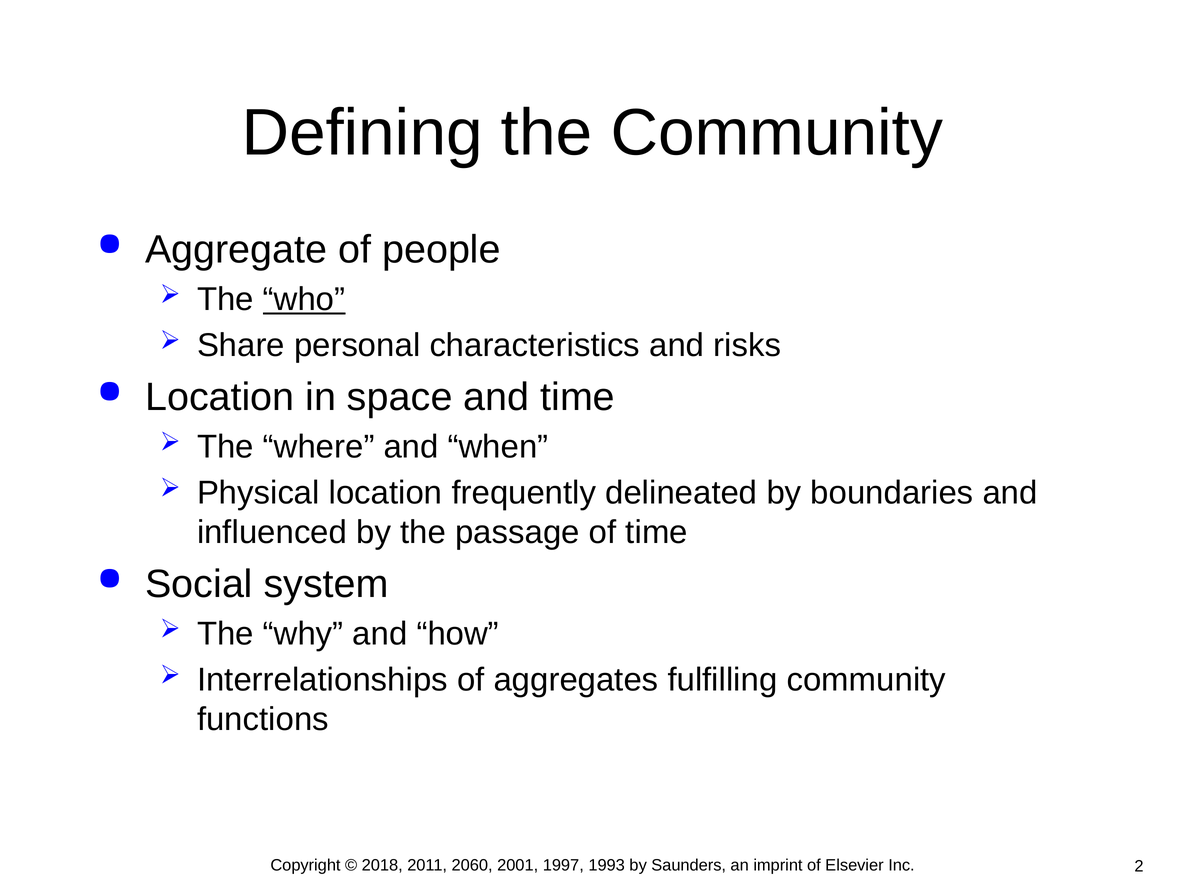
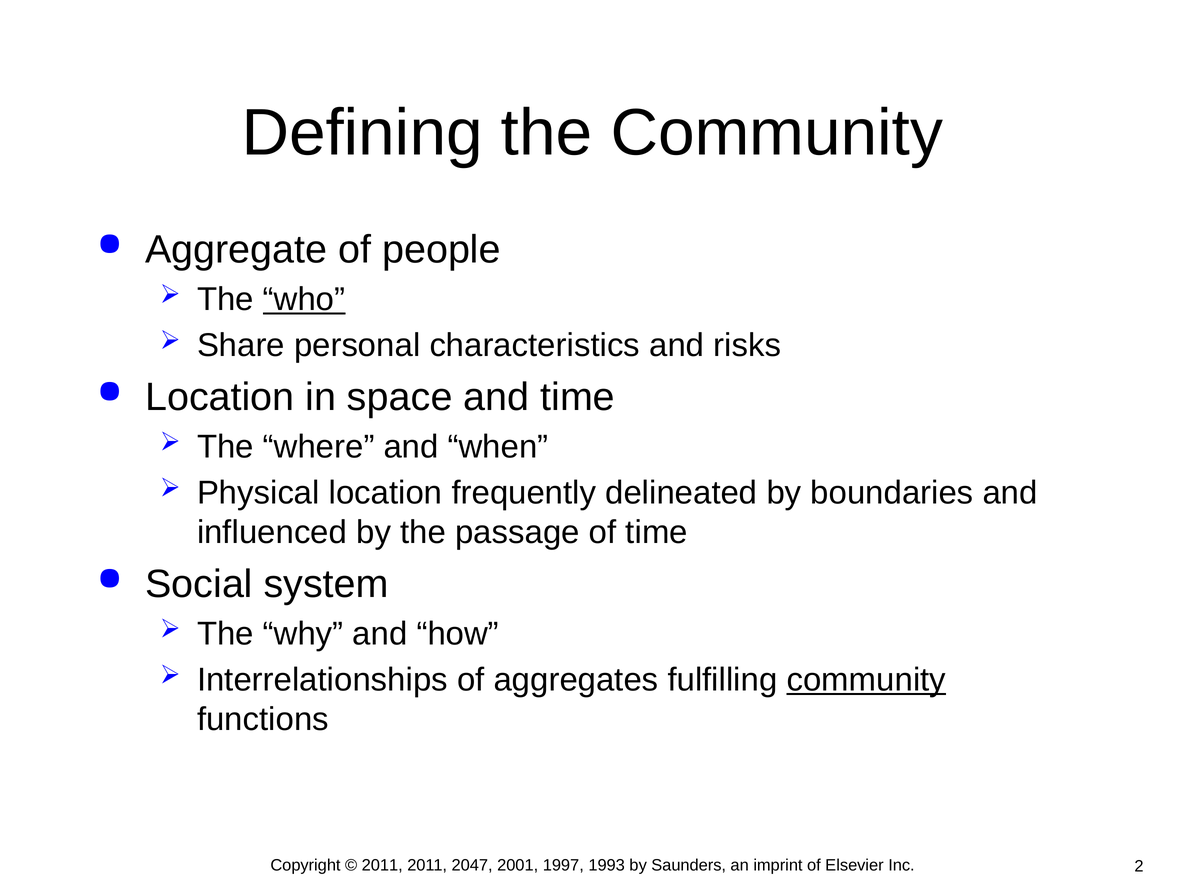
community underline: none -> present (866, 680)
2018: 2018 -> 2011 (382, 865)
2060: 2060 -> 2047 (472, 865)
